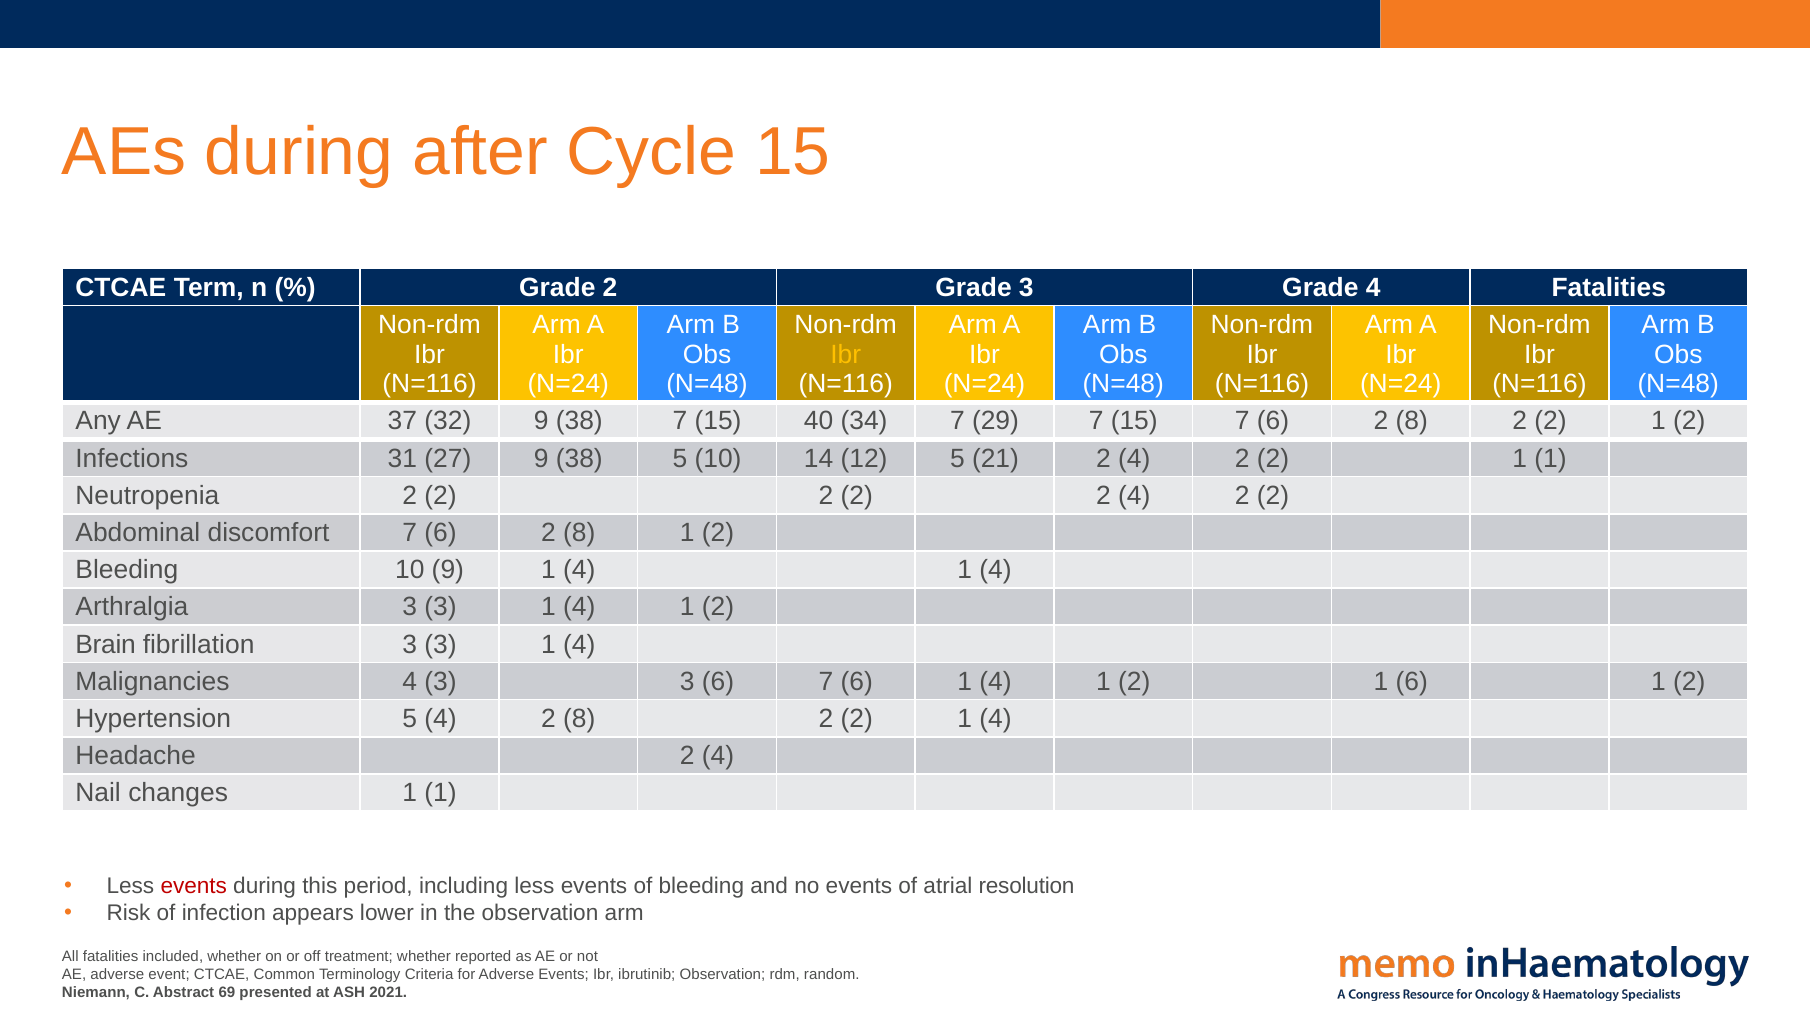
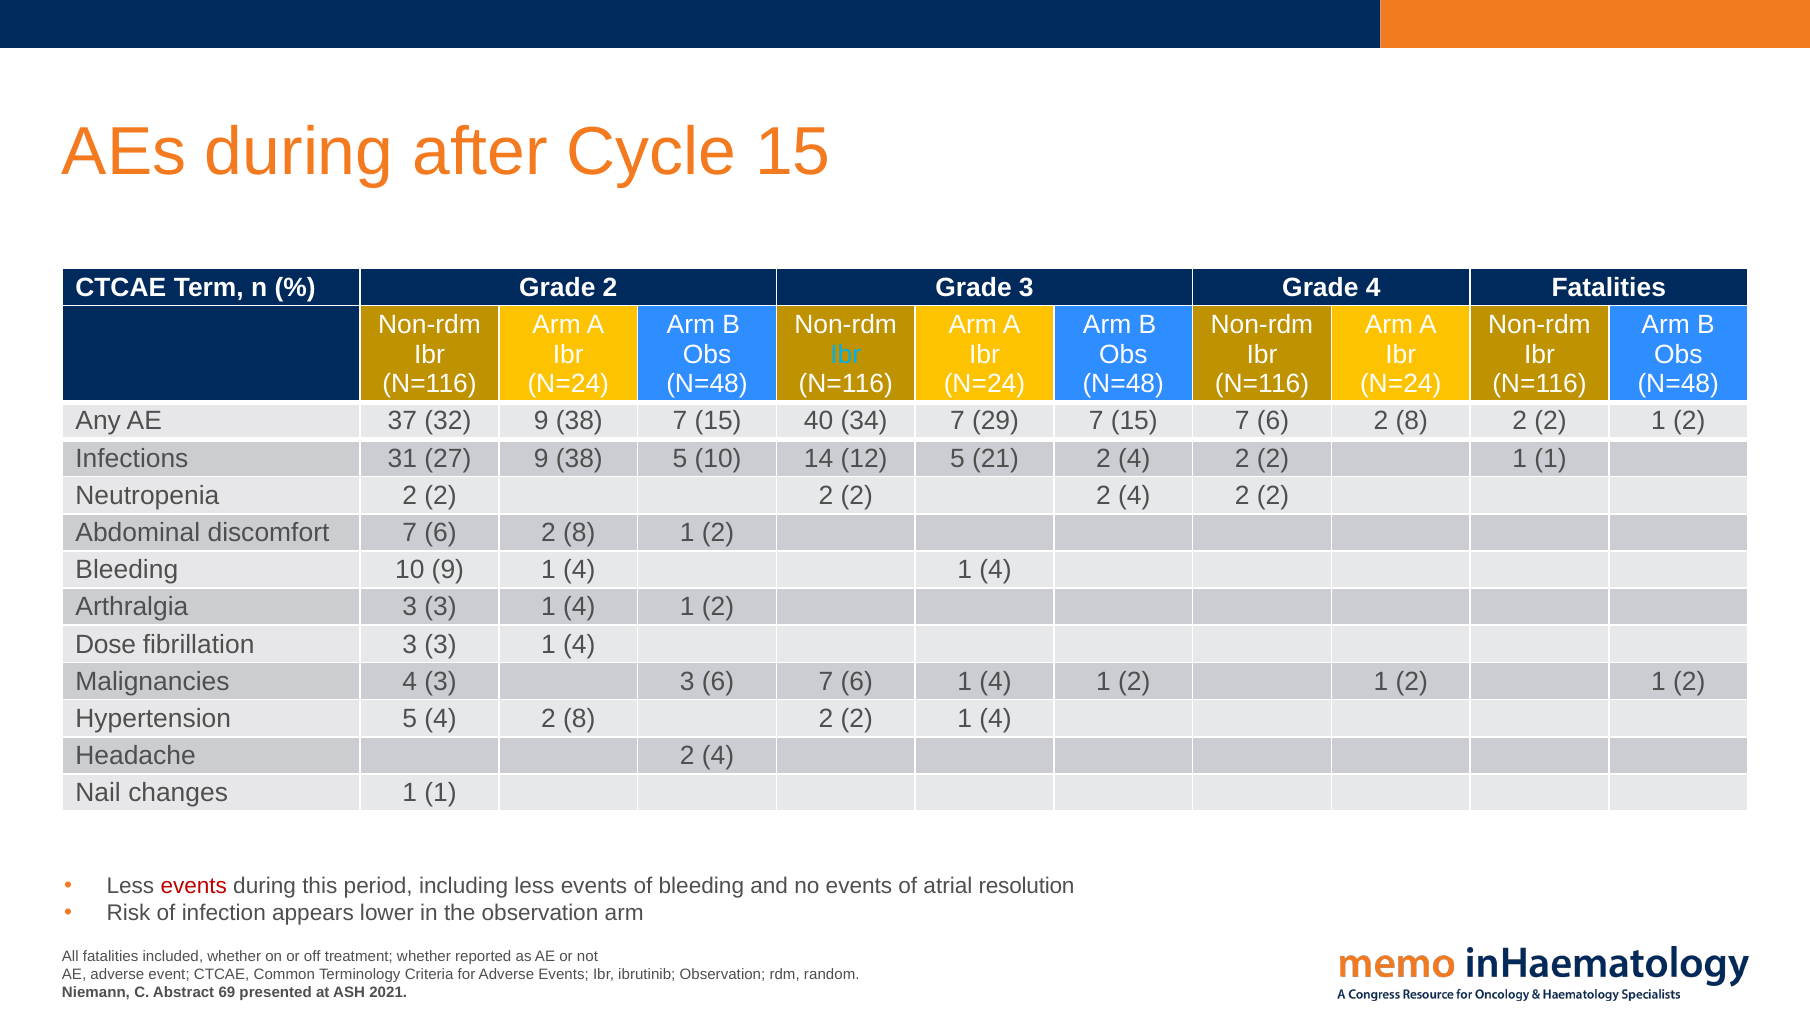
Ibr colour: yellow -> light blue (846, 354)
Brain: Brain -> Dose (106, 644)
6: 6 -> 2 (1412, 682)
